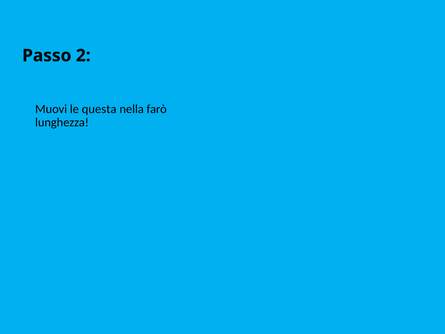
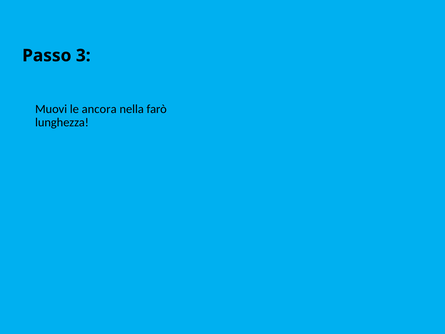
2: 2 -> 3 (83, 56)
questa: questa -> ancora (99, 109)
